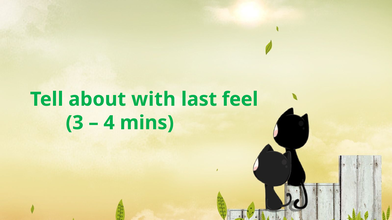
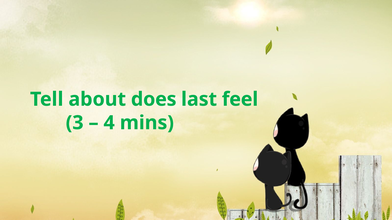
with: with -> does (154, 100)
